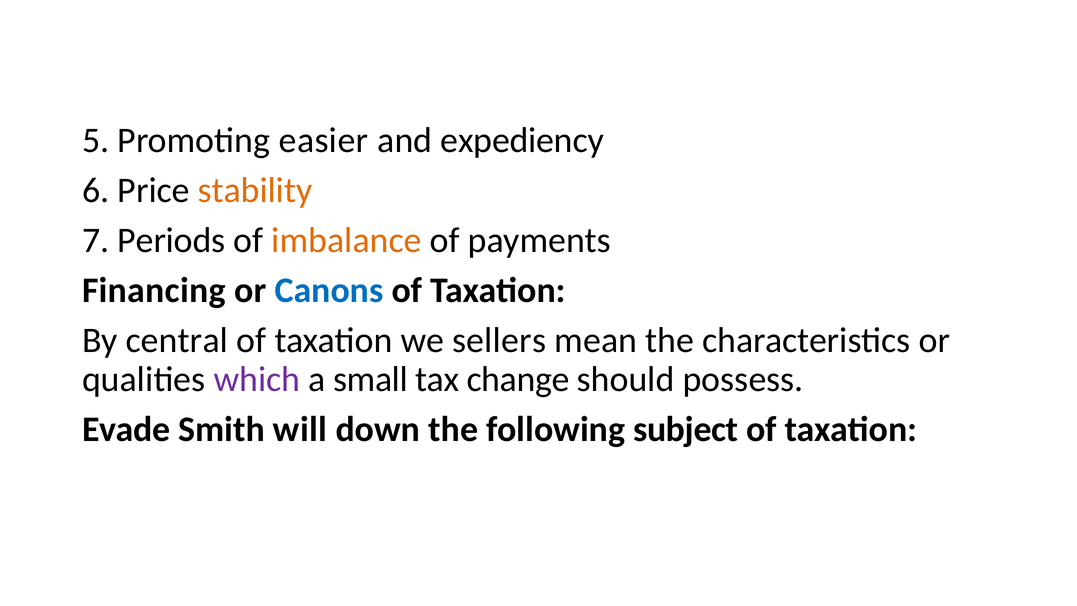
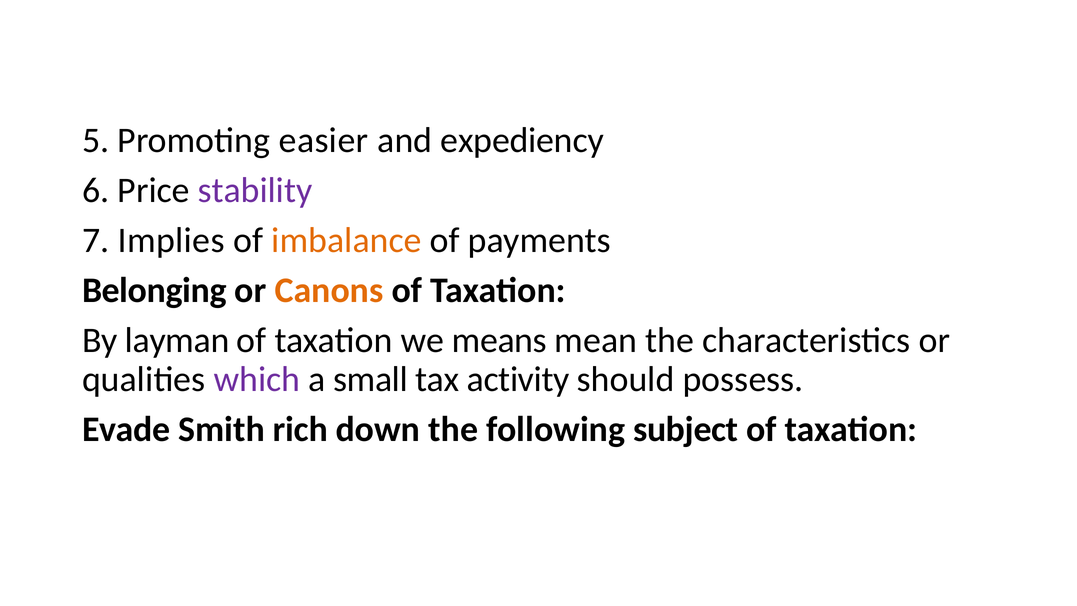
stability colour: orange -> purple (255, 190)
Periods: Periods -> Implies (171, 240)
Financing: Financing -> Belonging (154, 290)
Canons colour: blue -> orange (329, 290)
central: central -> layman (177, 340)
sellers: sellers -> means (499, 340)
change: change -> activity (518, 379)
will: will -> rich (300, 429)
